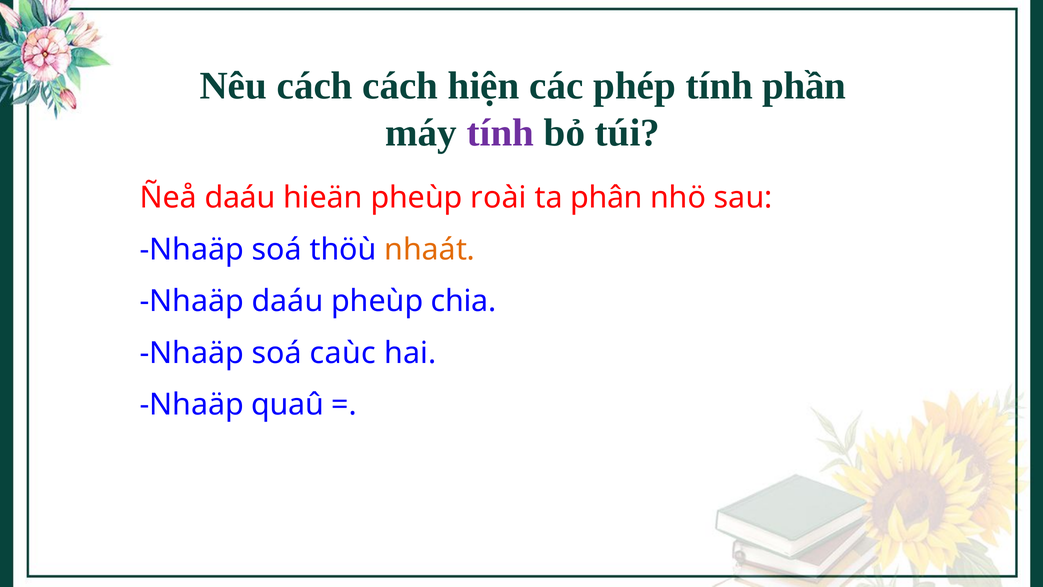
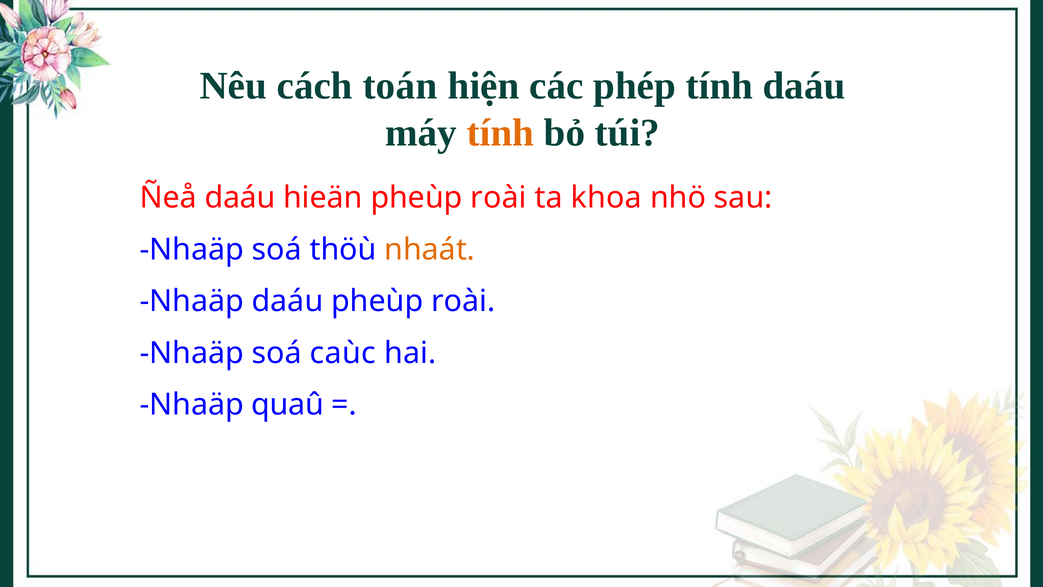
cách cách: cách -> toán (400, 86)
tính phần: phần -> daáu (804, 86)
tính colour: purple -> orange (500, 133)
phân: phân -> khoa (606, 198)
daáu pheùp chia: chia -> roài (463, 301)
